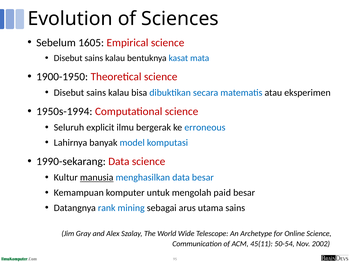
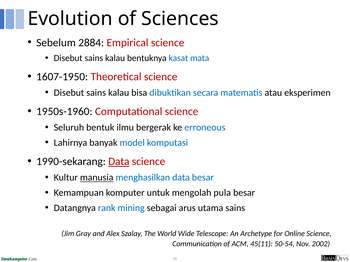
1605: 1605 -> 2884 (91, 43)
1900-1950: 1900-1950 -> 1607-1950 (62, 77)
1950s-1994: 1950s-1994 -> 1950s-1960 (64, 112)
explicit: explicit -> bentuk (100, 128)
Data underline: none -> present (119, 162)
paid: paid -> pula (222, 193)
